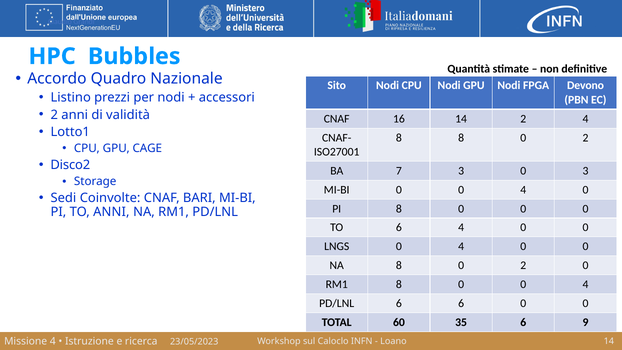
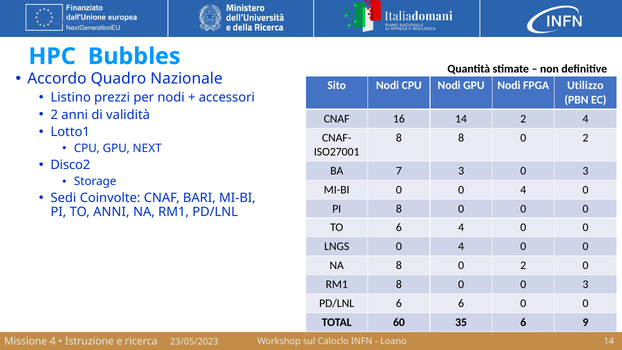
Devono: Devono -> Utilizzo (585, 86)
CAGE: CAGE -> NEXT (147, 148)
8 0 0 4: 4 -> 3 (585, 284)
